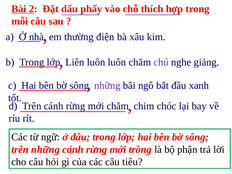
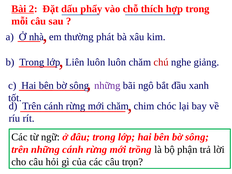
điện: điện -> phát (105, 37)
chú colour: purple -> red (161, 62)
tiêu: tiêu -> trọn (133, 162)
